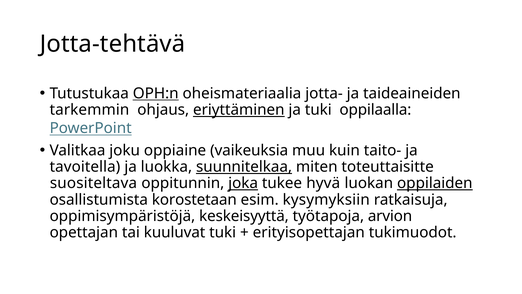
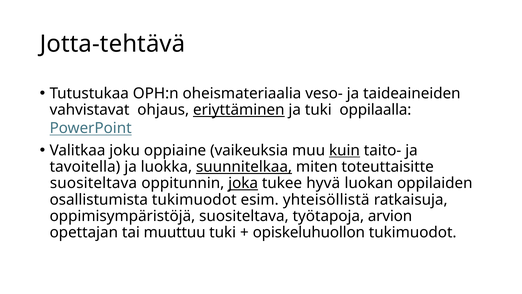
OPH:n underline: present -> none (156, 93)
jotta-: jotta- -> veso- (324, 93)
tarkemmin: tarkemmin -> vahvistavat (90, 110)
kuin underline: none -> present (344, 150)
oppilaiden underline: present -> none (435, 183)
osallistumista korostetaan: korostetaan -> tukimuodot (194, 199)
kysymyksiin: kysymyksiin -> yhteisöllistä (326, 199)
oppimisympäristöjä keskeisyyttä: keskeisyyttä -> suositeltava (244, 216)
kuuluvat: kuuluvat -> muuttuu (175, 232)
erityisopettajan: erityisopettajan -> opiskeluhuollon (309, 232)
